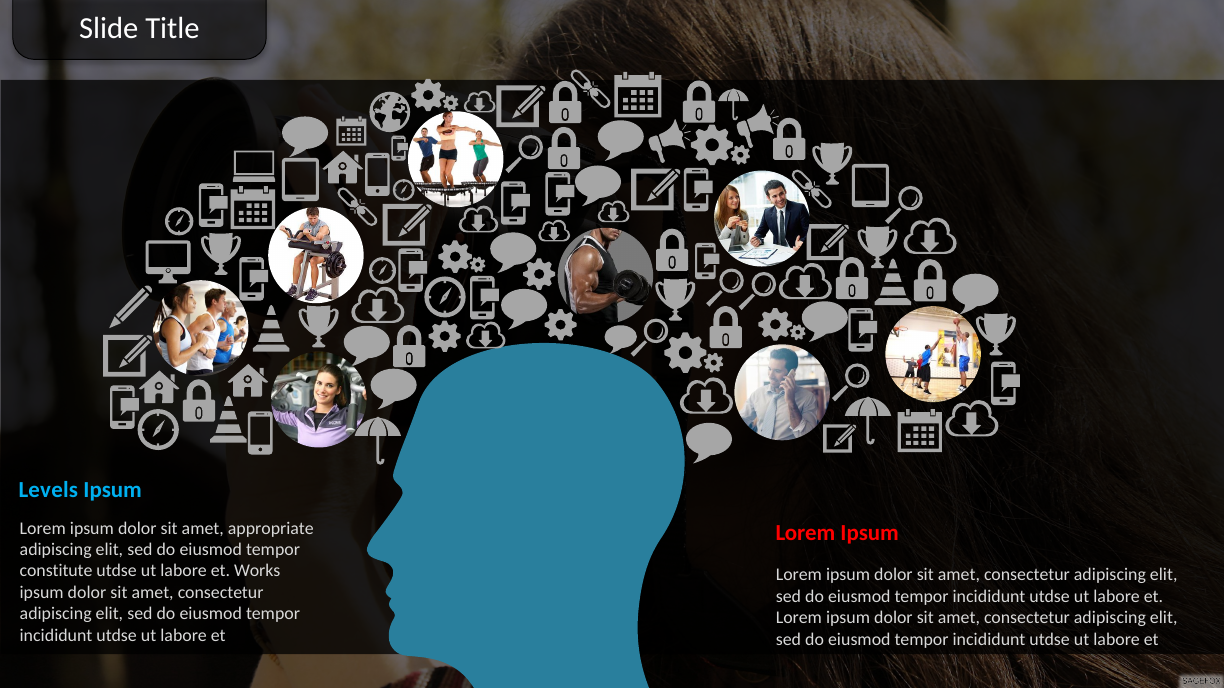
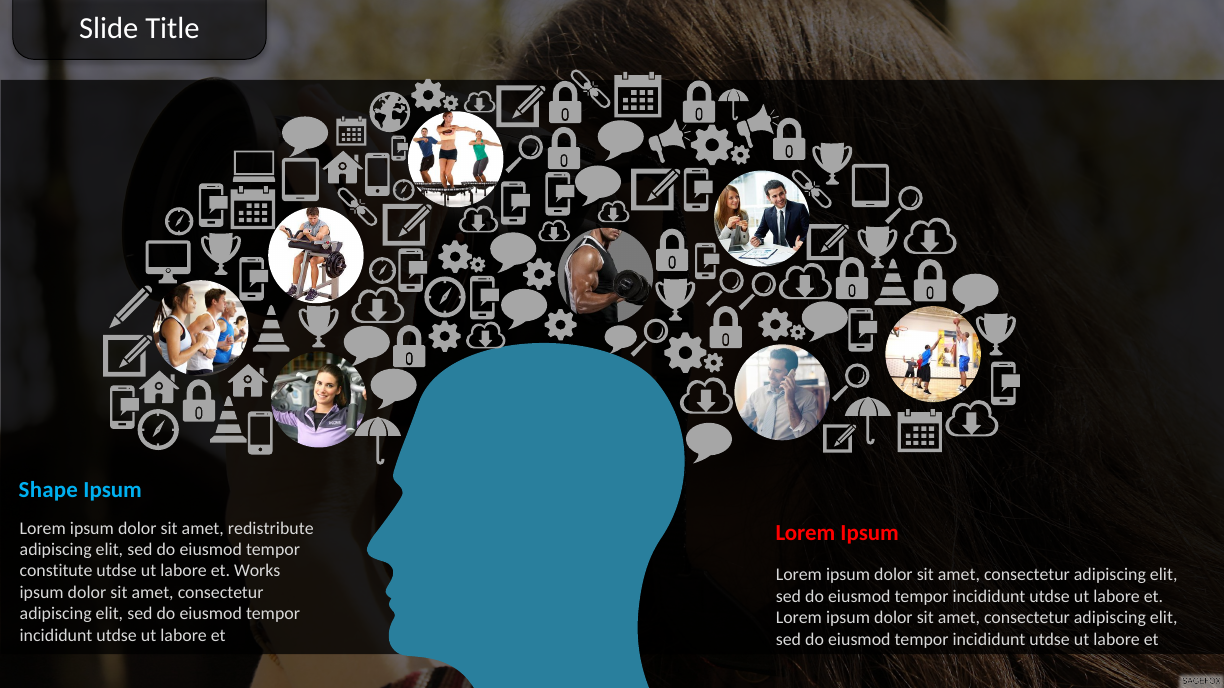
Levels: Levels -> Shape (48, 490)
appropriate: appropriate -> redistribute (271, 529)
